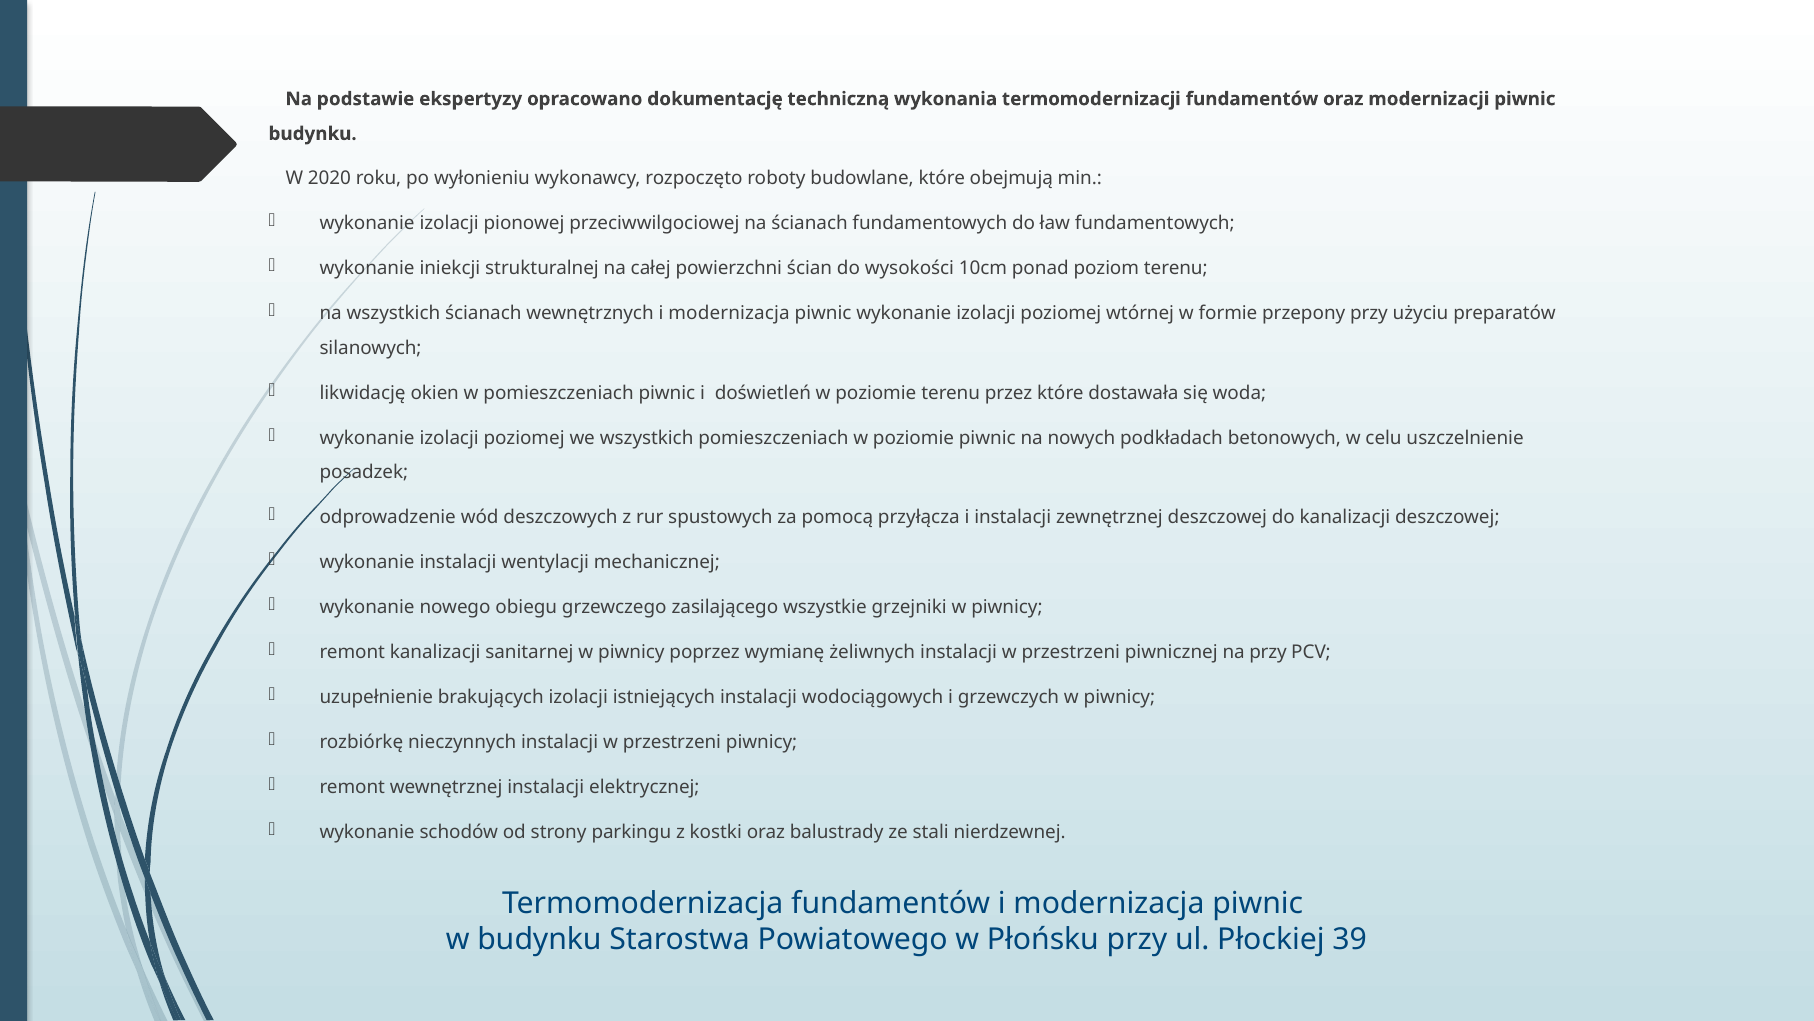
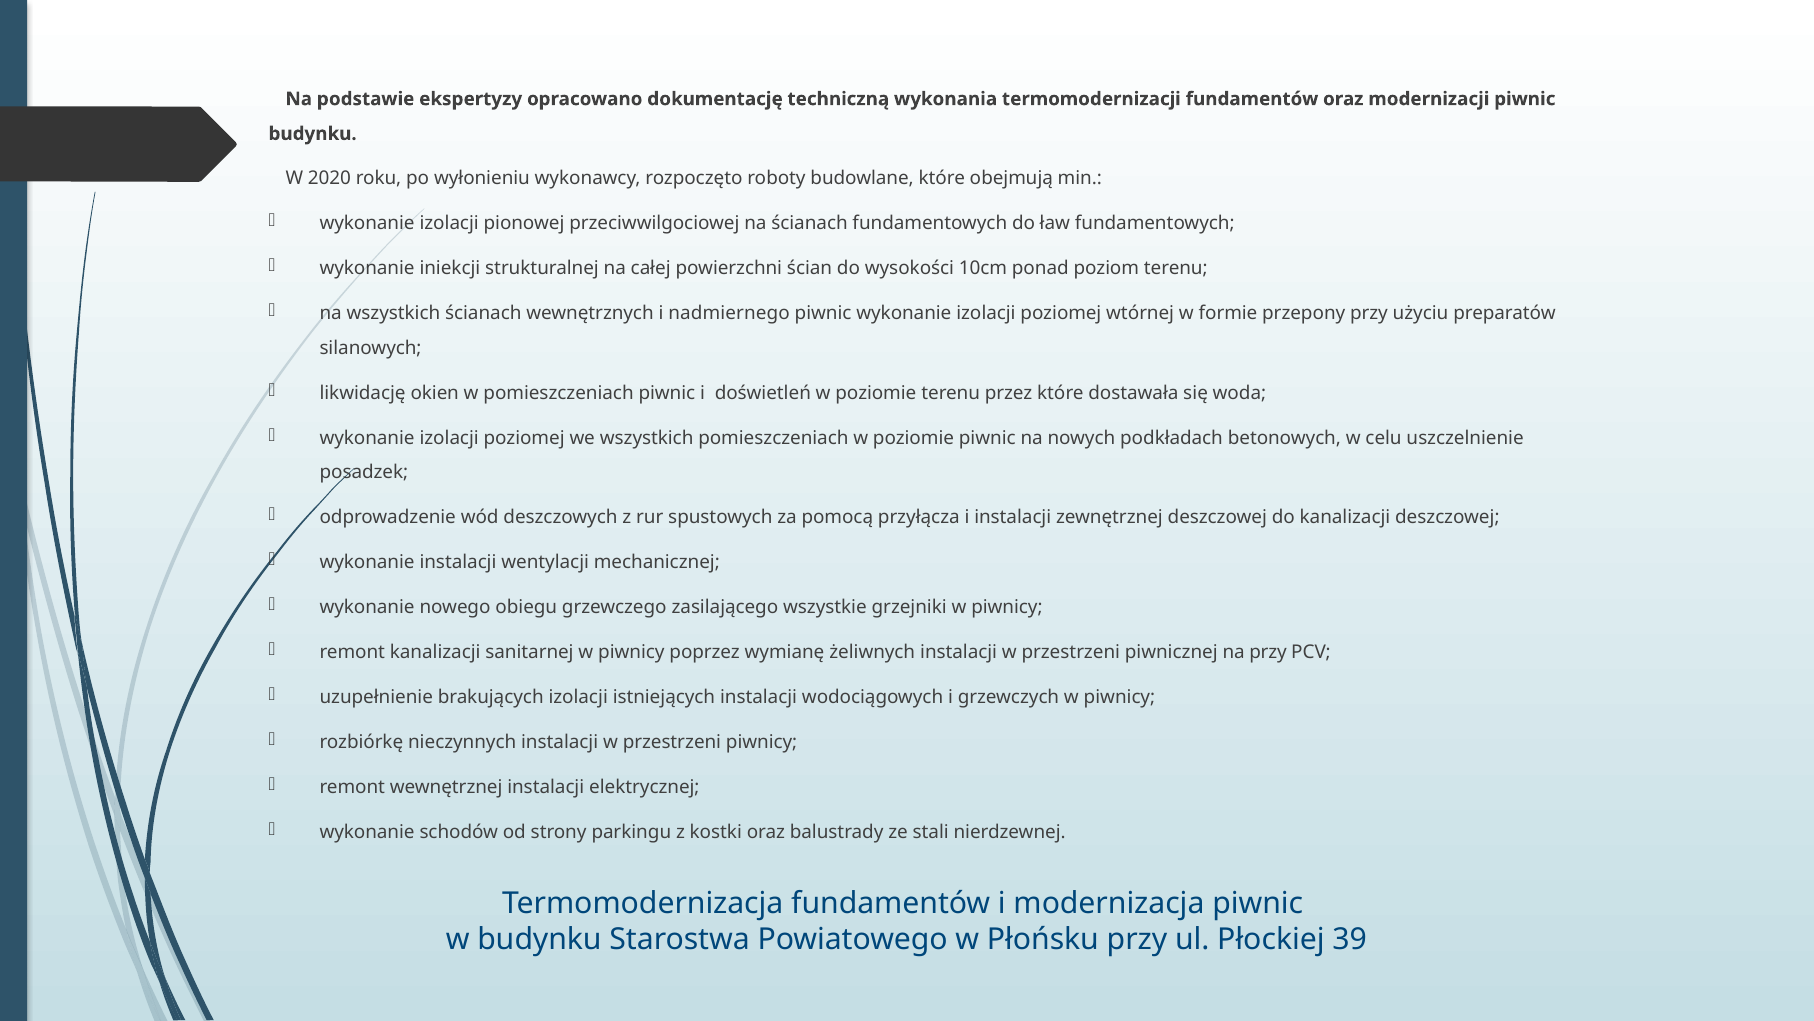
wewnętrznych i modernizacja: modernizacja -> nadmiernego (729, 313)
